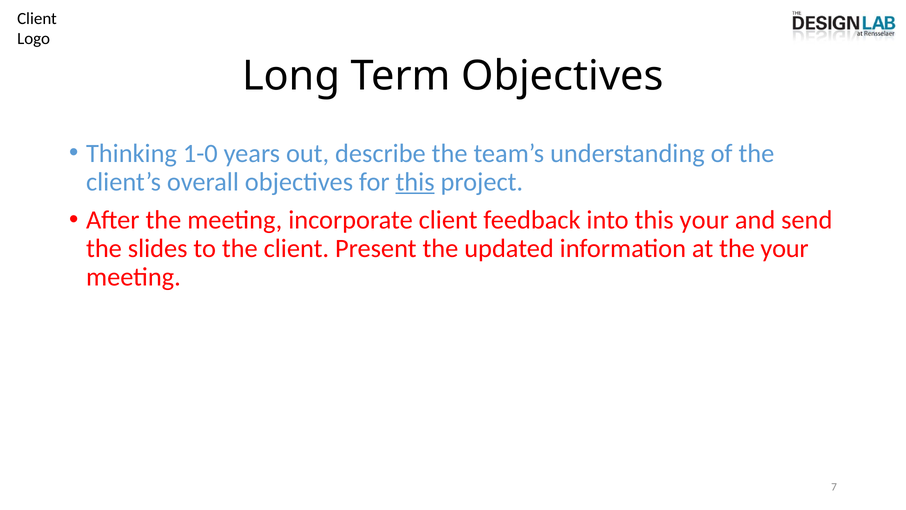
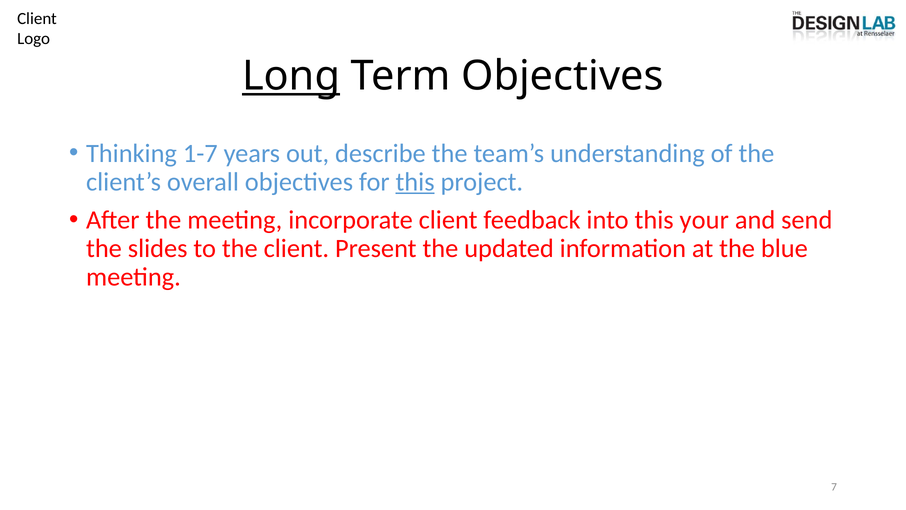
Long underline: none -> present (291, 76)
1-0: 1-0 -> 1-7 (200, 153)
the your: your -> blue (784, 248)
